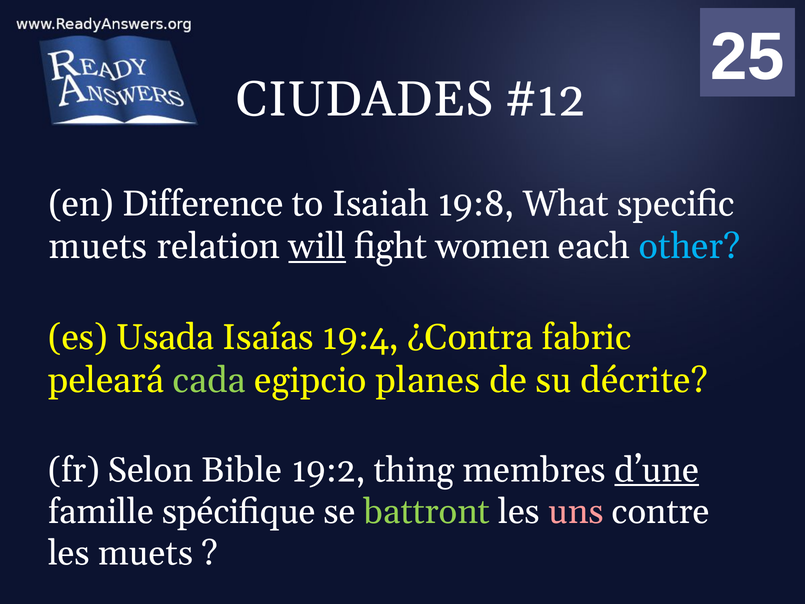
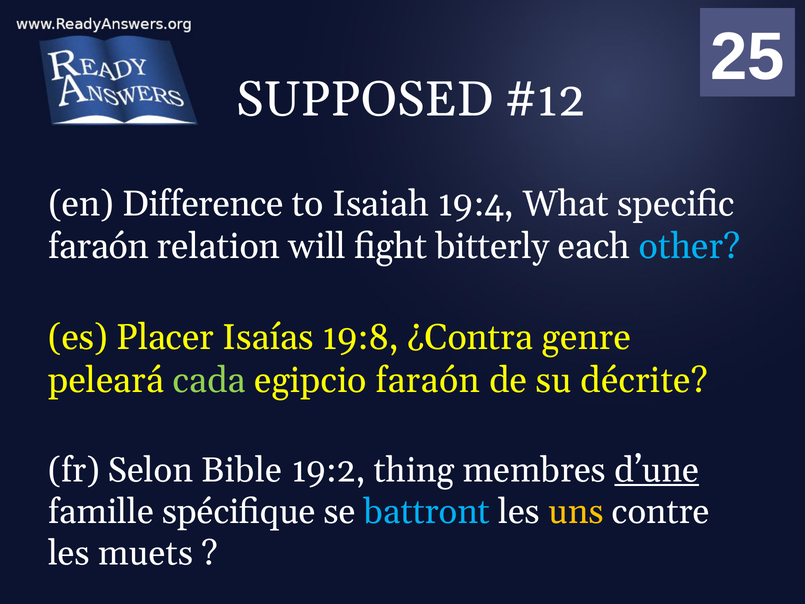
CIUDADES: CIUDADES -> SUPPOSED (365, 99)
19:8: 19:8 -> 19:4 (476, 204)
muets: muets -> faraón (98, 247)
will underline: present -> none (317, 247)
women: women -> bitterly (492, 247)
Usada: Usada -> Placer (165, 337)
19:4: 19:4 -> 19:8 (361, 337)
fabric: fabric -> genre (586, 337)
egipcio planes: planes -> faraón (428, 380)
battront colour: light green -> light blue (427, 512)
uns colour: pink -> yellow (576, 512)
